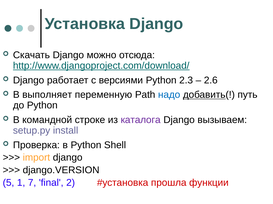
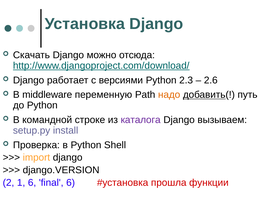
выполняет: выполняет -> middleware (47, 95)
надо colour: blue -> orange (169, 95)
5: 5 -> 2 (8, 183)
1 7: 7 -> 6 (32, 183)
final 2: 2 -> 6 (71, 183)
